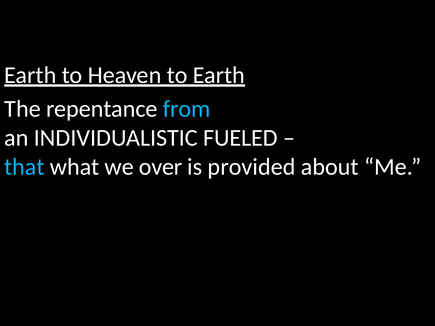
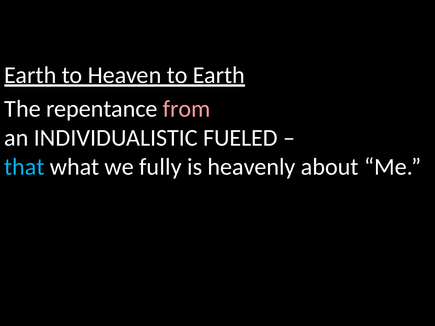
from colour: light blue -> pink (187, 109)
over: over -> fully (160, 167)
provided: provided -> heavenly (252, 167)
